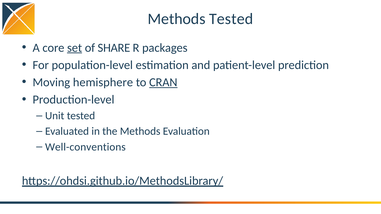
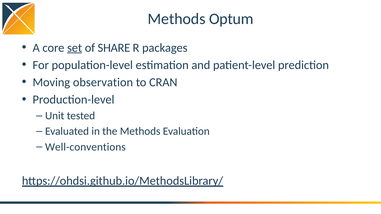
Methods Tested: Tested -> Optum (231, 19)
hemisphere: hemisphere -> observation (103, 82)
CRAN underline: present -> none (163, 82)
